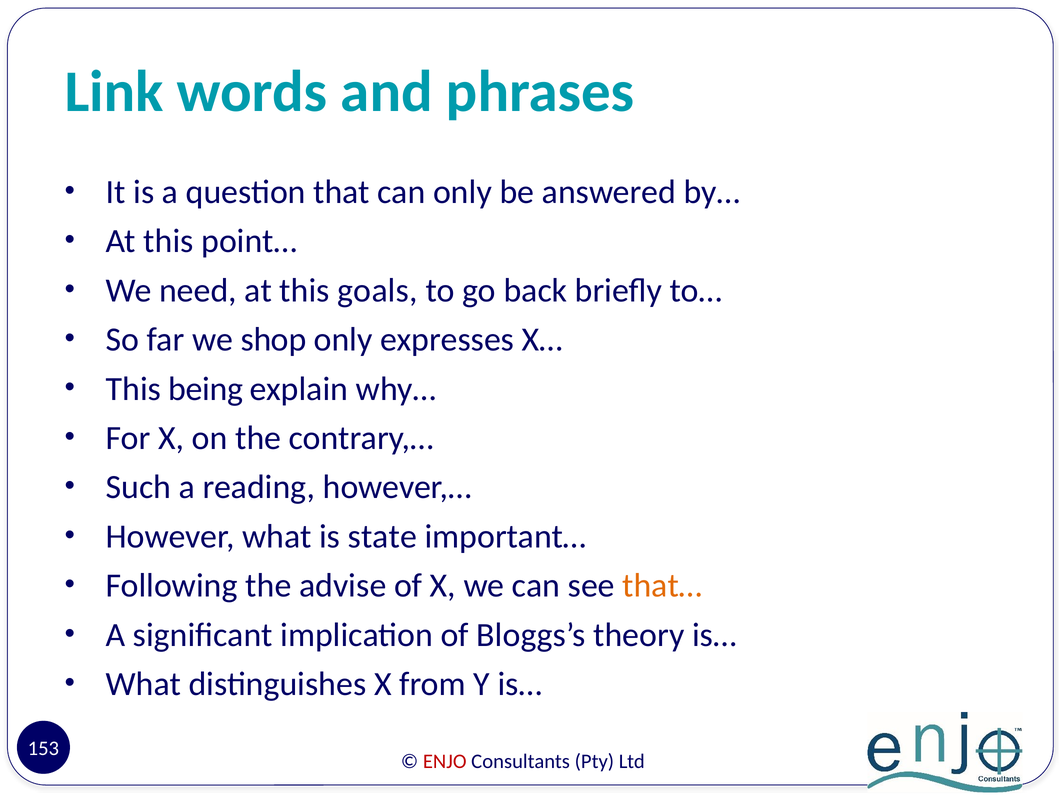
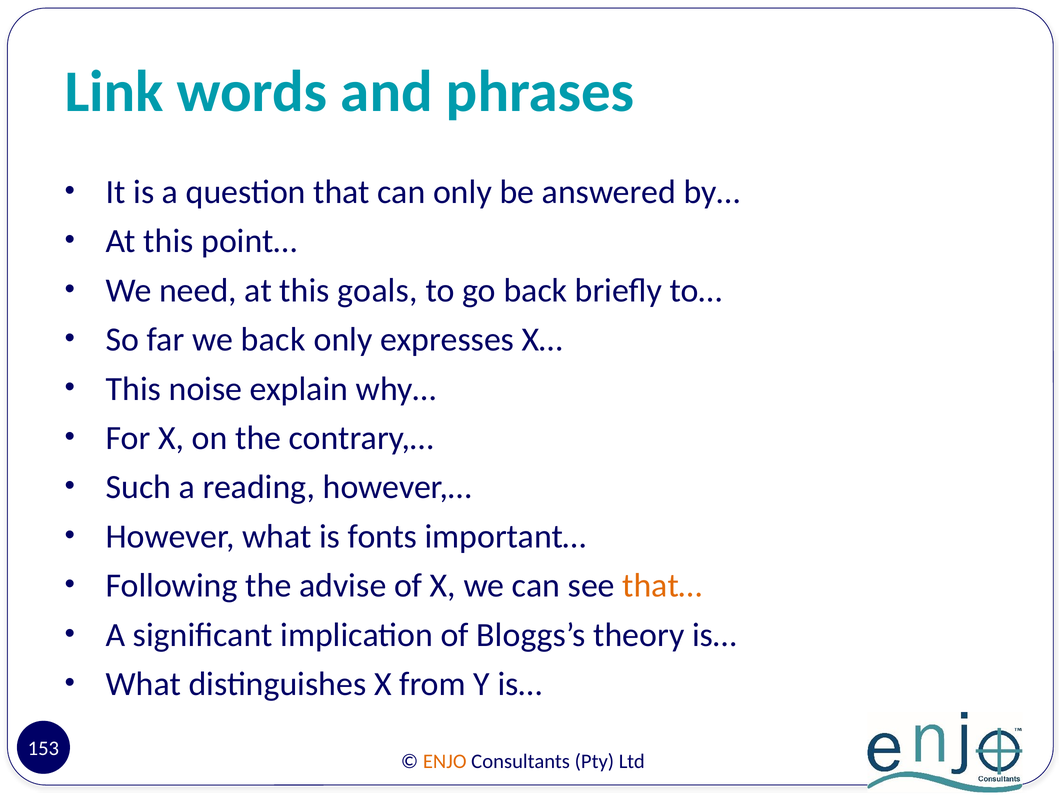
we shop: shop -> back (273, 340)
being: being -> noise (205, 389)
state: state -> fonts (382, 536)
ENJO colour: red -> orange (445, 761)
